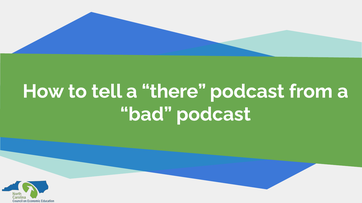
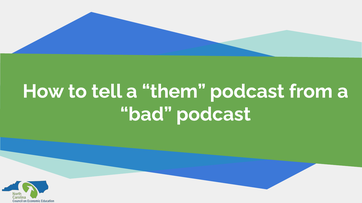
there: there -> them (174, 92)
